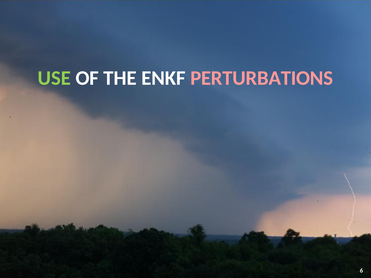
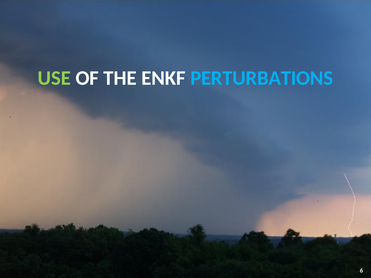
PERTURBATIONS colour: pink -> light blue (262, 78)
